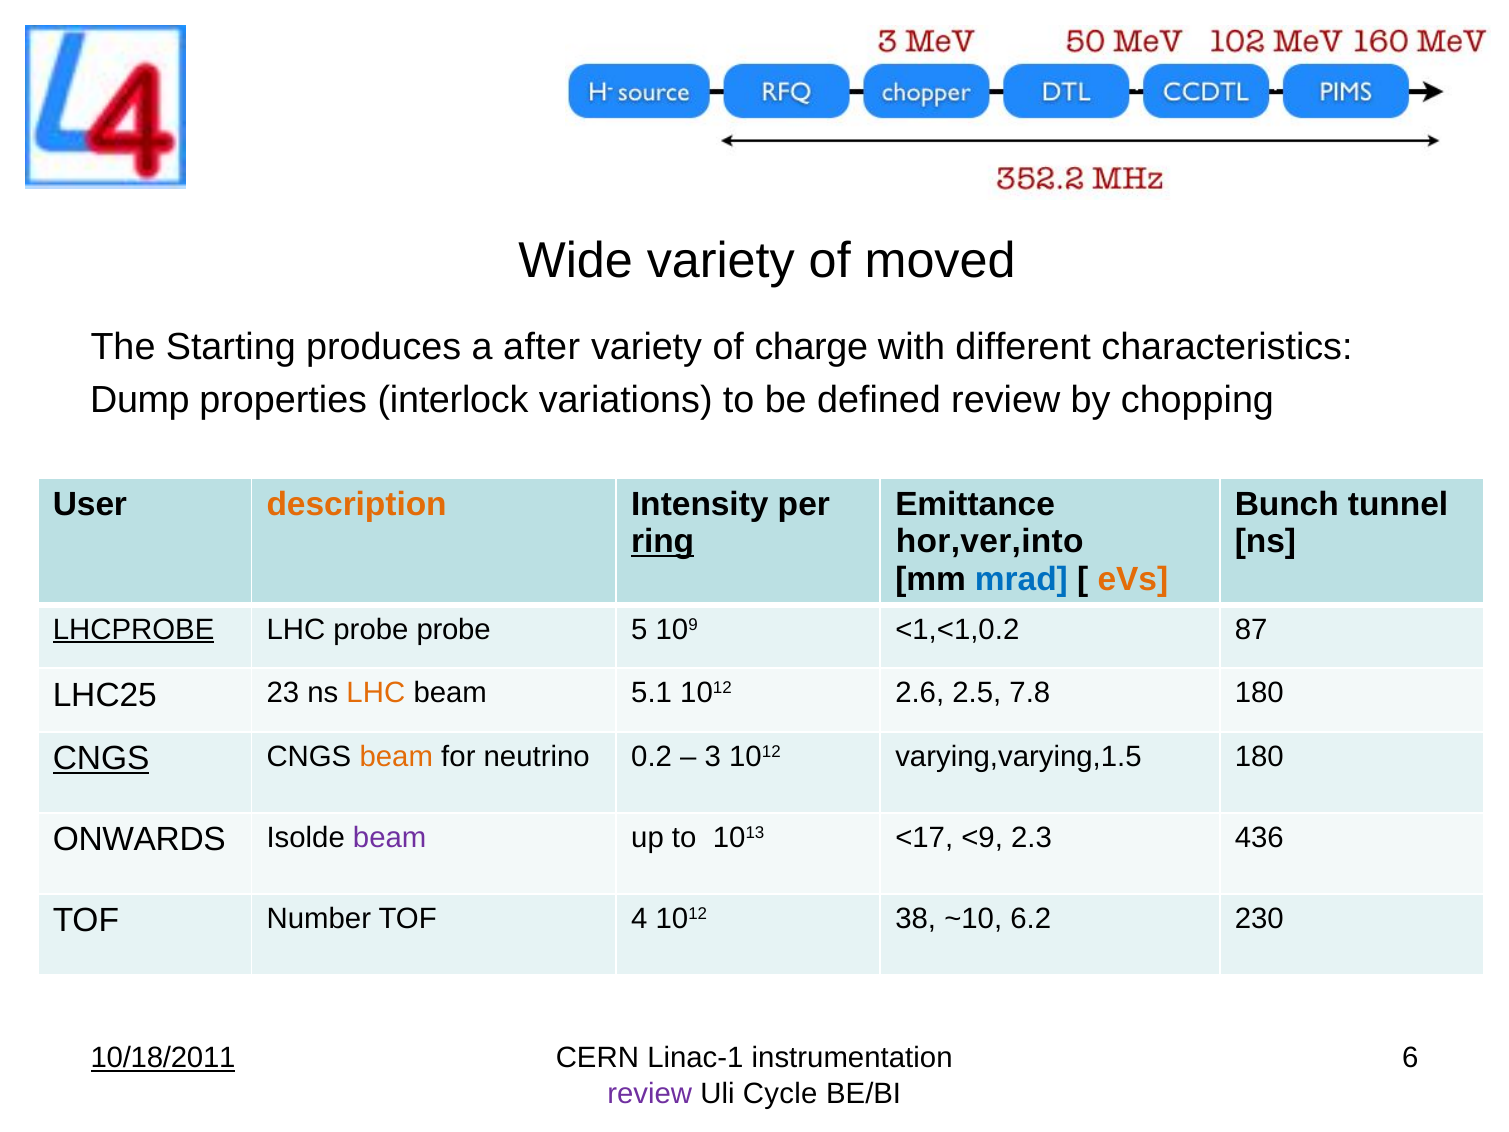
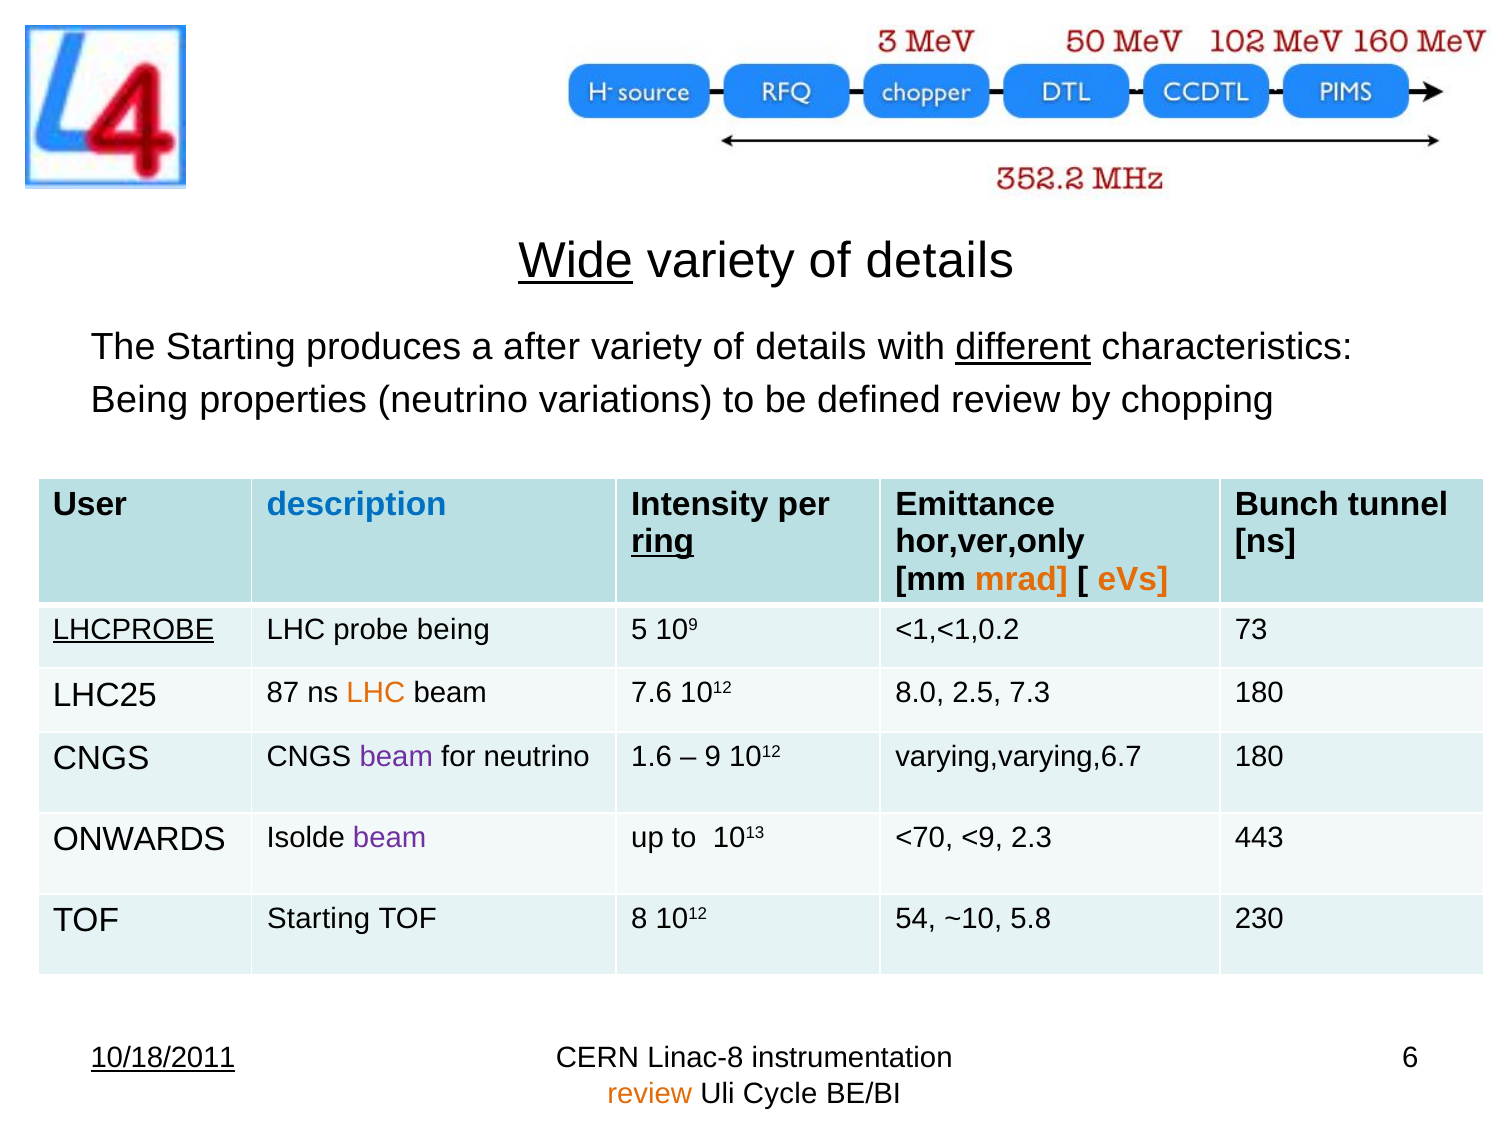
Wide underline: none -> present (576, 261)
moved: moved -> details (940, 261)
charge: charge -> details (811, 347)
different underline: none -> present (1023, 347)
Dump: Dump -> Being (140, 400)
properties interlock: interlock -> neutrino (453, 400)
description colour: orange -> blue (357, 504)
hor,ver,into: hor,ver,into -> hor,ver,only (990, 542)
mrad colour: blue -> orange (1021, 579)
probe probe: probe -> being (453, 629)
87: 87 -> 73 (1251, 629)
23: 23 -> 87 (283, 693)
5.1: 5.1 -> 7.6 (652, 693)
2.6: 2.6 -> 8.0 (920, 693)
7.8: 7.8 -> 7.3 (1030, 693)
CNGS underline: present -> none (101, 758)
beam colour: orange -> purple (396, 756)
0.2: 0.2 -> 1.6 (652, 756)
3: 3 -> 9 (713, 756)
varying,varying,1.5: varying,varying,1.5 -> varying,varying,6.7 (1018, 756)
<17: <17 -> <70 (924, 837)
436: 436 -> 443 (1259, 837)
TOF Number: Number -> Starting (319, 918)
4: 4 -> 8 (639, 918)
38: 38 -> 54 (916, 918)
6.2: 6.2 -> 5.8 (1031, 918)
Linac-1: Linac-1 -> Linac-8 (695, 1058)
review colour: purple -> orange (650, 1093)
